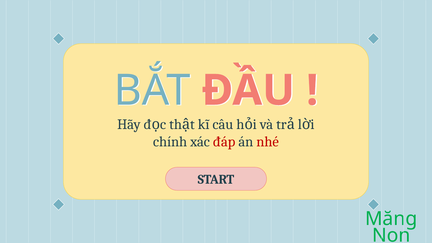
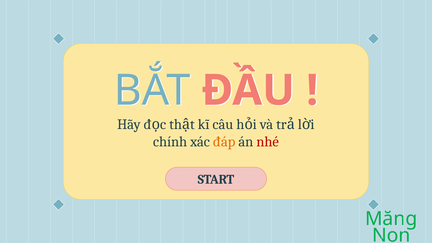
đáp colour: red -> orange (224, 142)
